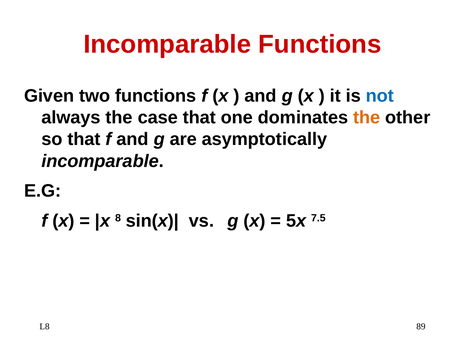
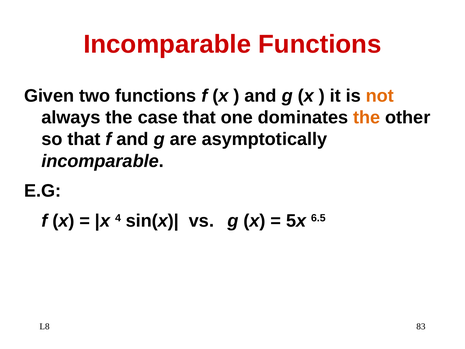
not colour: blue -> orange (380, 96)
8: 8 -> 4 (118, 218)
7.5: 7.5 -> 6.5 (318, 218)
89: 89 -> 83 (421, 326)
